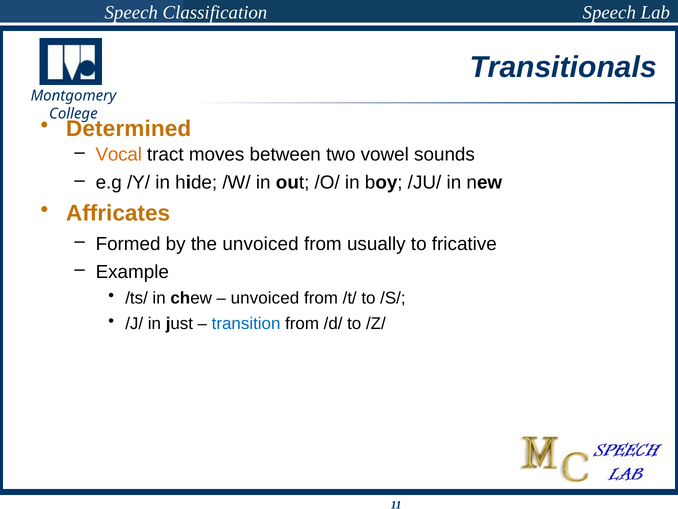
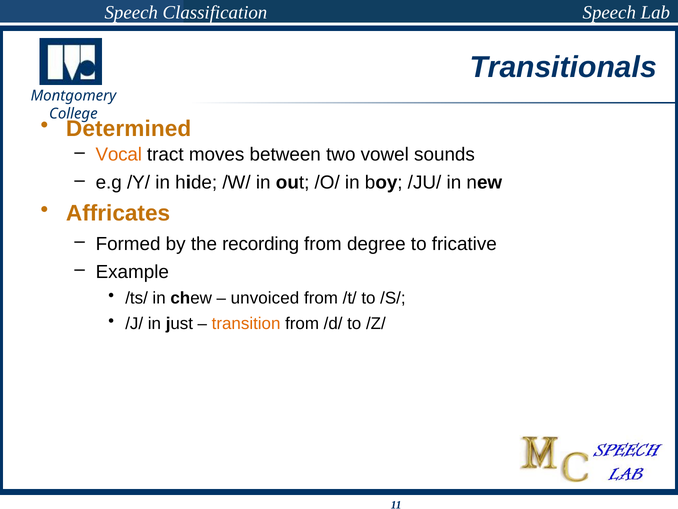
the unvoiced: unvoiced -> recording (261, 244)
usually: usually -> degree (376, 244)
transition colour: blue -> orange (246, 323)
